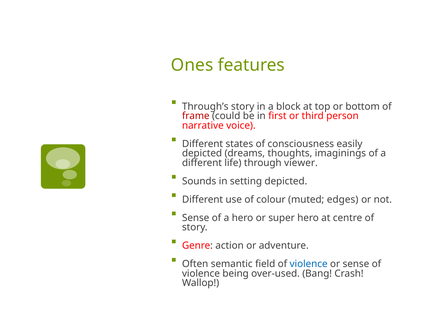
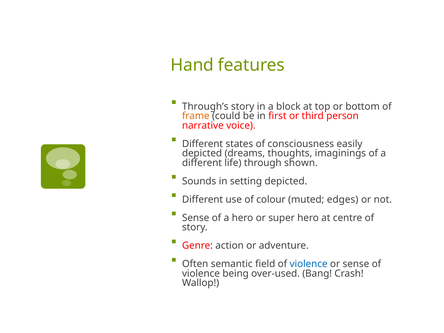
Ones: Ones -> Hand (192, 65)
frame colour: red -> orange (196, 116)
viewer: viewer -> shown (301, 163)
